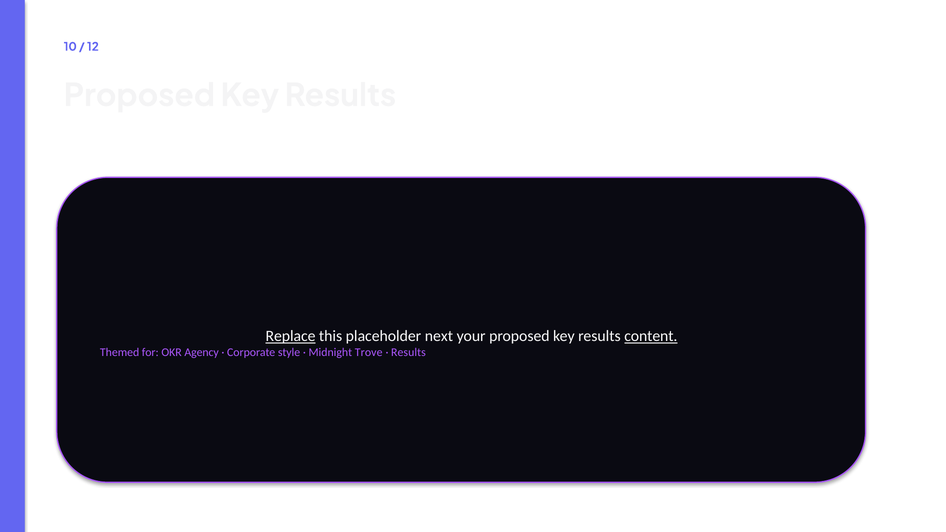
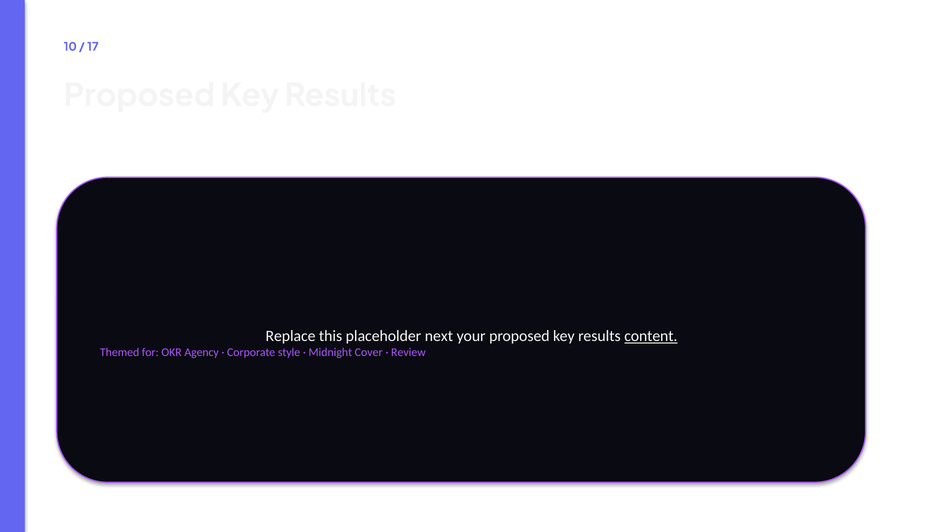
12: 12 -> 17 (93, 47)
Replace underline: present -> none (291, 336)
Trove: Trove -> Cover (369, 353)
Results: Results -> Review (408, 353)
